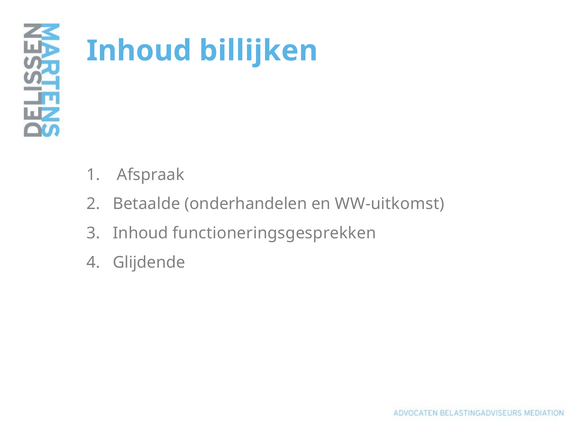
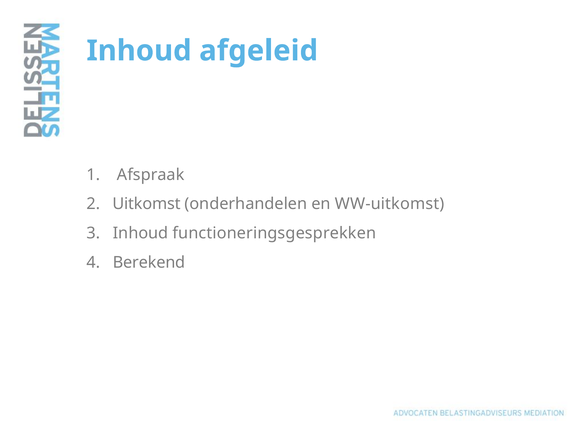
billijken: billijken -> afgeleid (259, 51)
Betaalde: Betaalde -> Uitkomst (147, 204)
Glijdende: Glijdende -> Berekend (149, 262)
